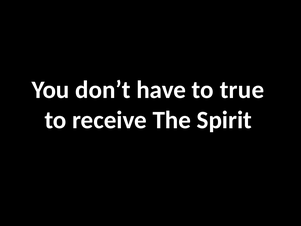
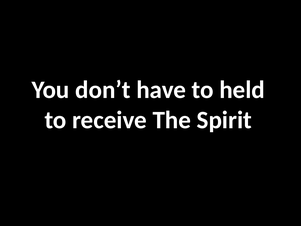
true: true -> held (242, 90)
